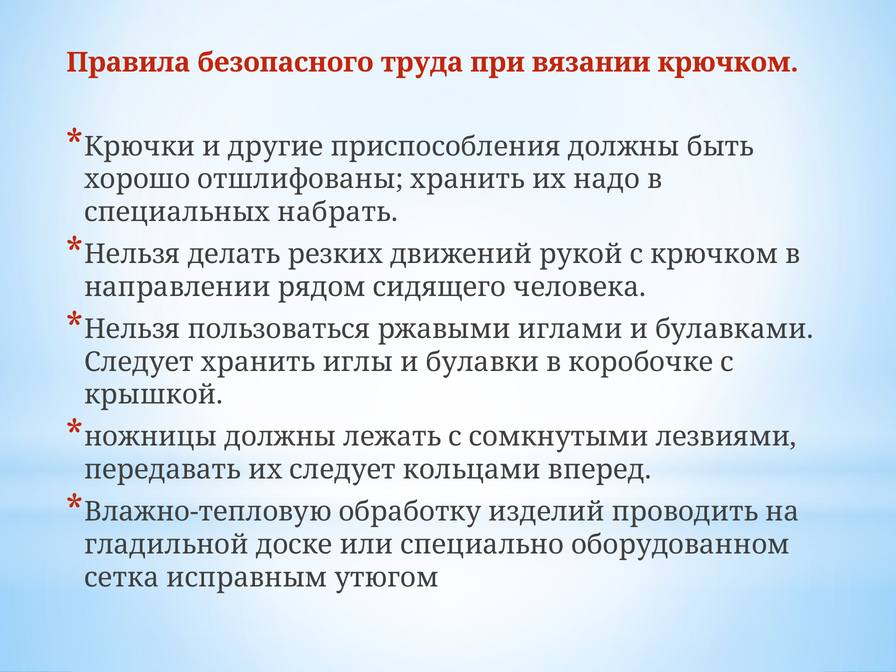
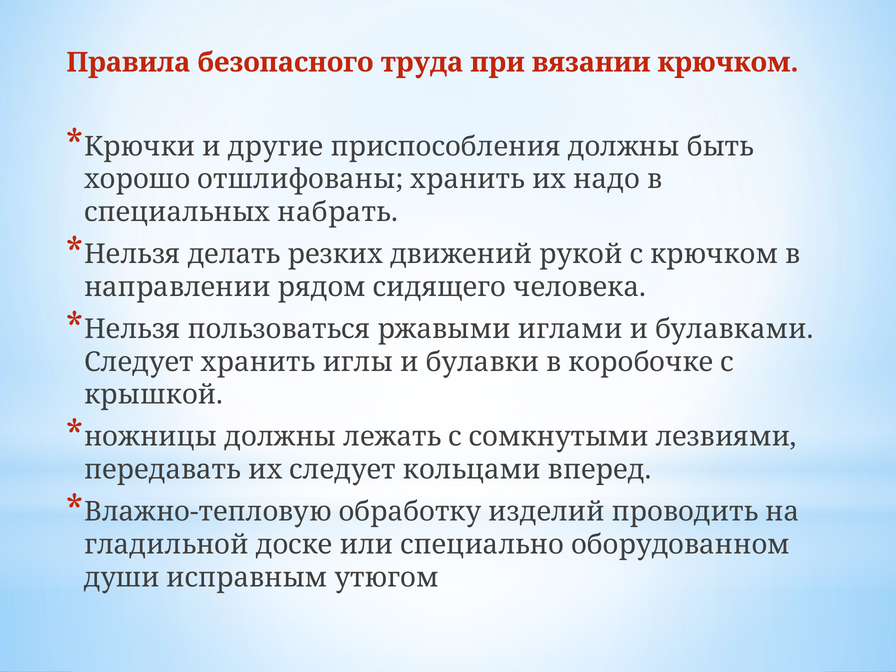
сетка: сетка -> души (122, 577)
